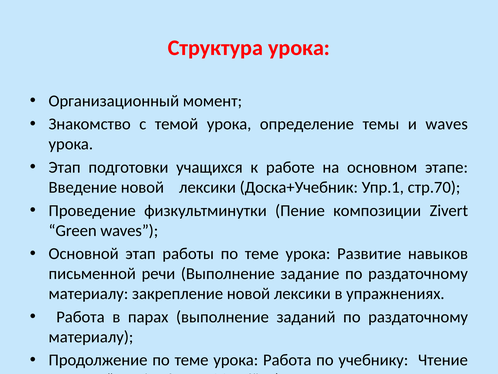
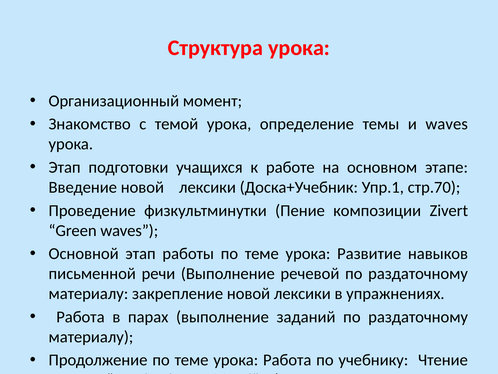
Выполнение задание: задание -> речевой (310, 273)
